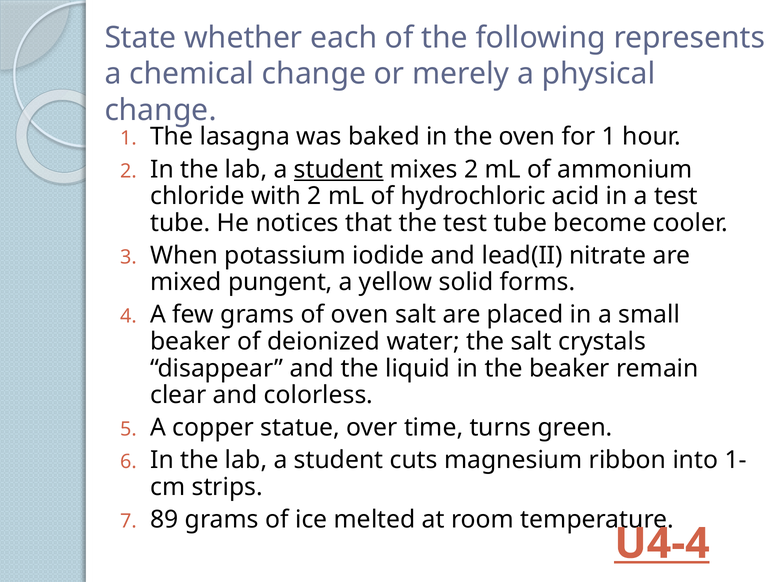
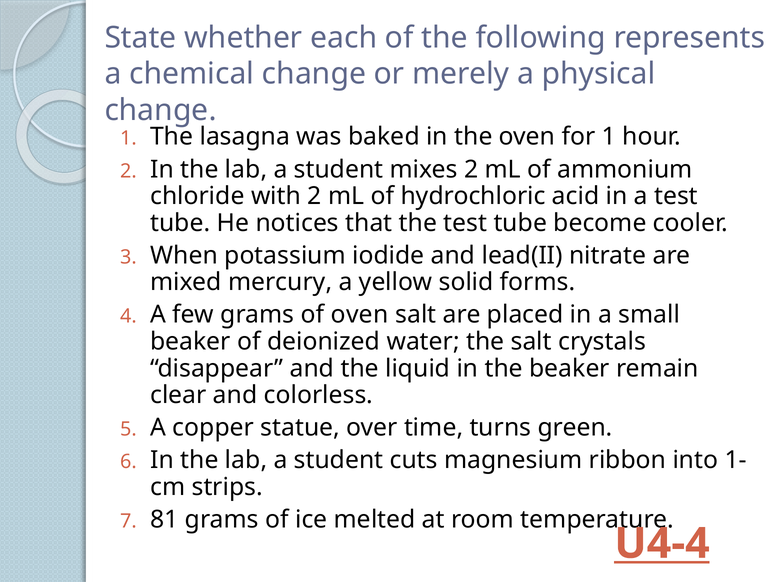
student underline: present -> none (339, 169)
pungent: pungent -> mercury (280, 282)
89: 89 -> 81 (164, 519)
